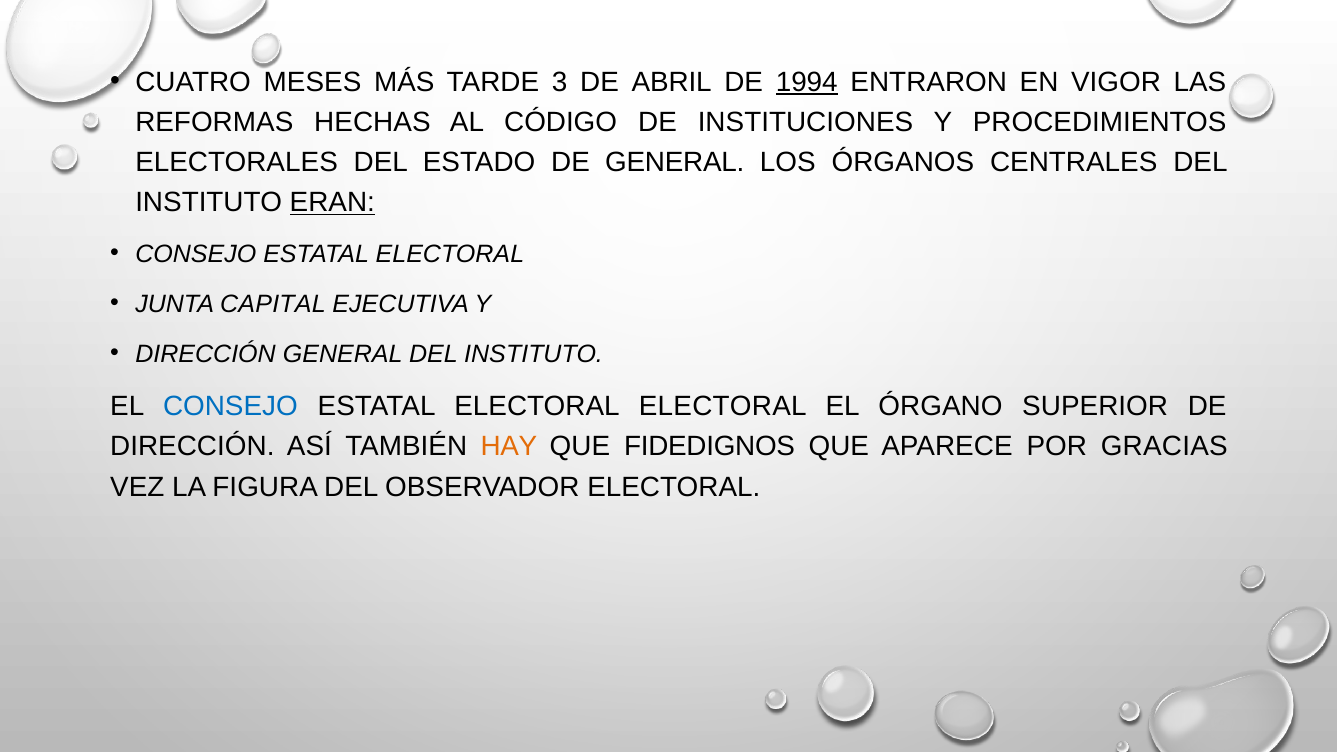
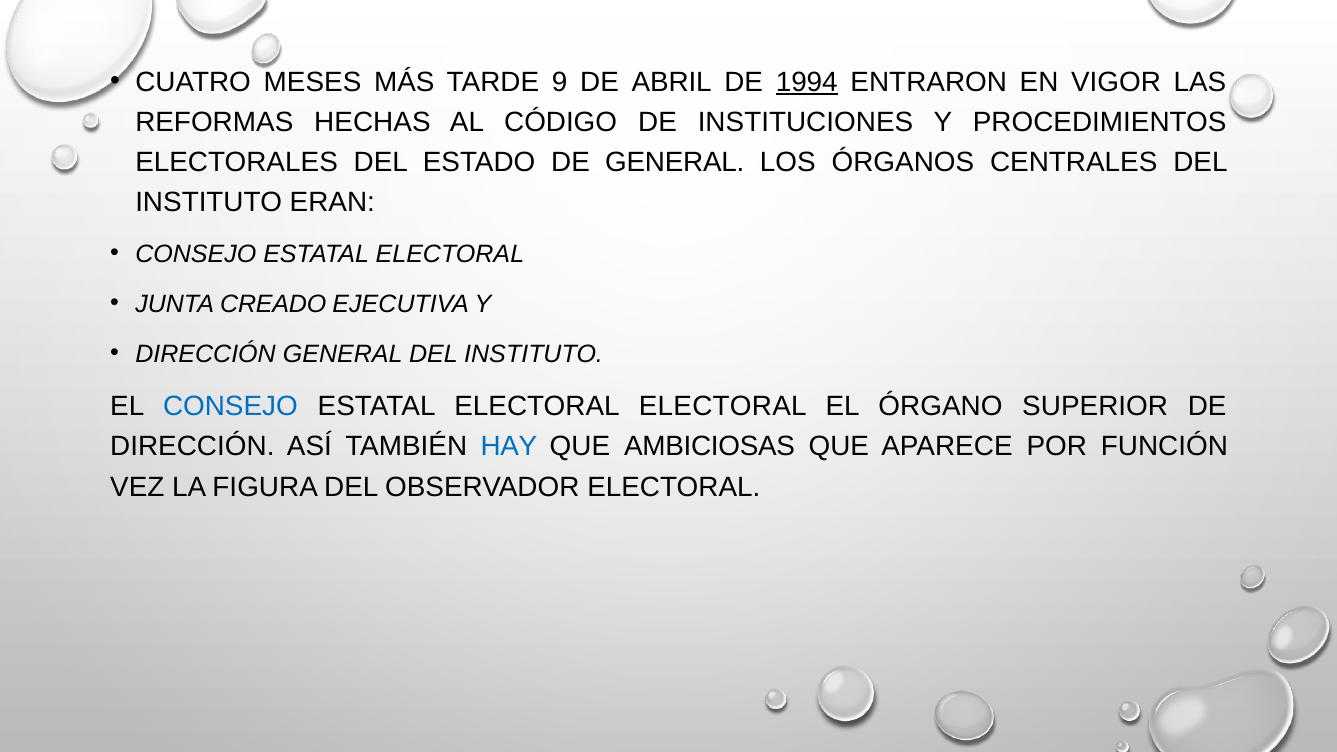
3: 3 -> 9 (560, 82)
ERAN underline: present -> none (332, 202)
CAPITAL: CAPITAL -> CREADO (273, 304)
HAY colour: orange -> blue (509, 447)
FIDEDIGNOS: FIDEDIGNOS -> AMBICIOSAS (710, 447)
GRACIAS: GRACIAS -> FUNCIÓN (1164, 447)
